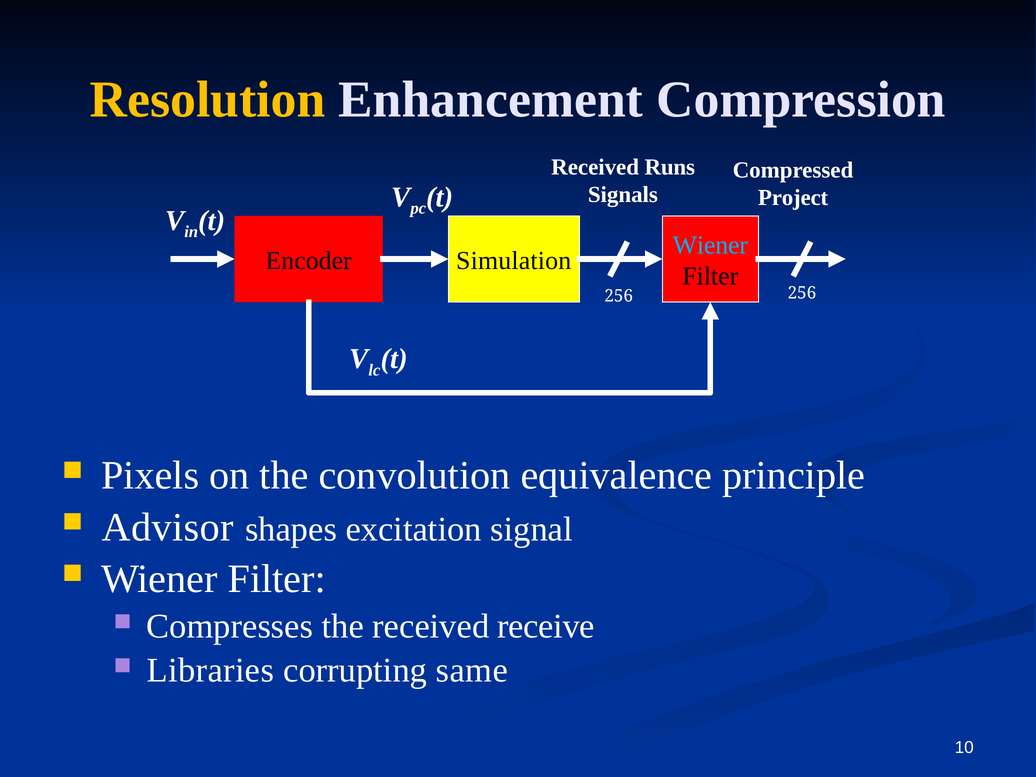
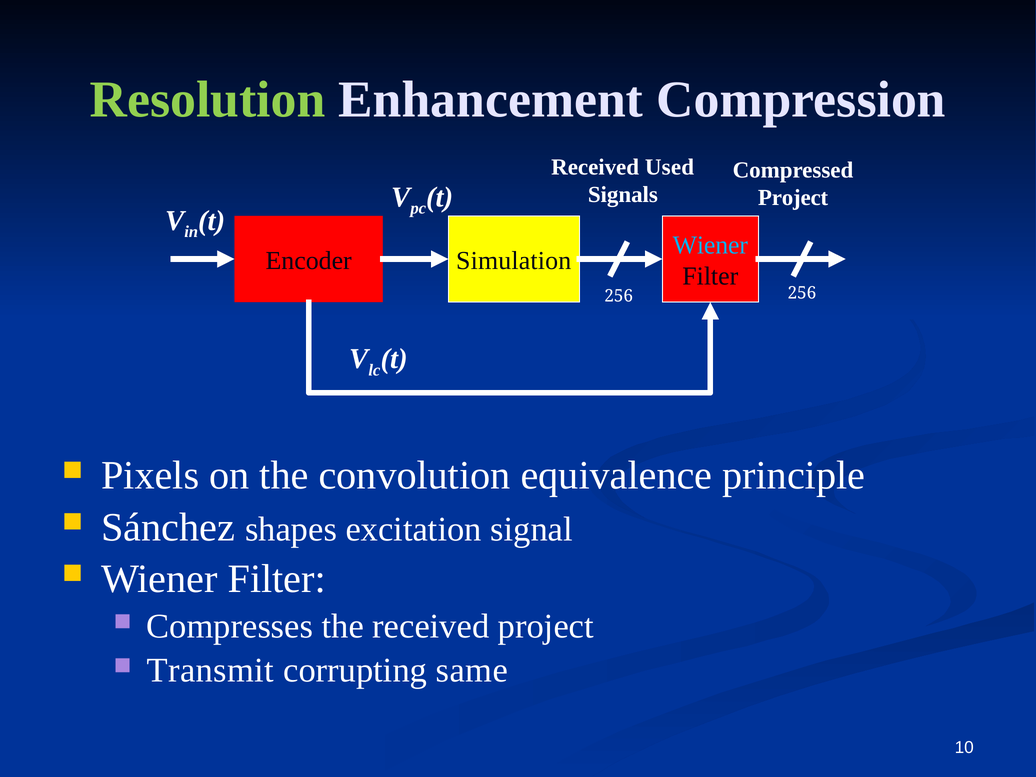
Resolution colour: yellow -> light green (208, 99)
Runs: Runs -> Used (670, 167)
Advisor: Advisor -> Sánchez (168, 527)
received receive: receive -> project (546, 626)
Libraries: Libraries -> Transmit (210, 670)
